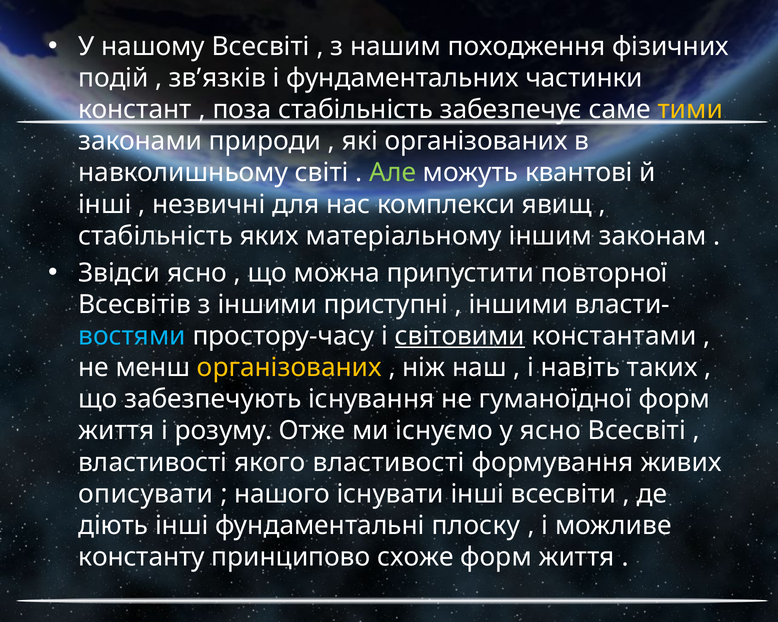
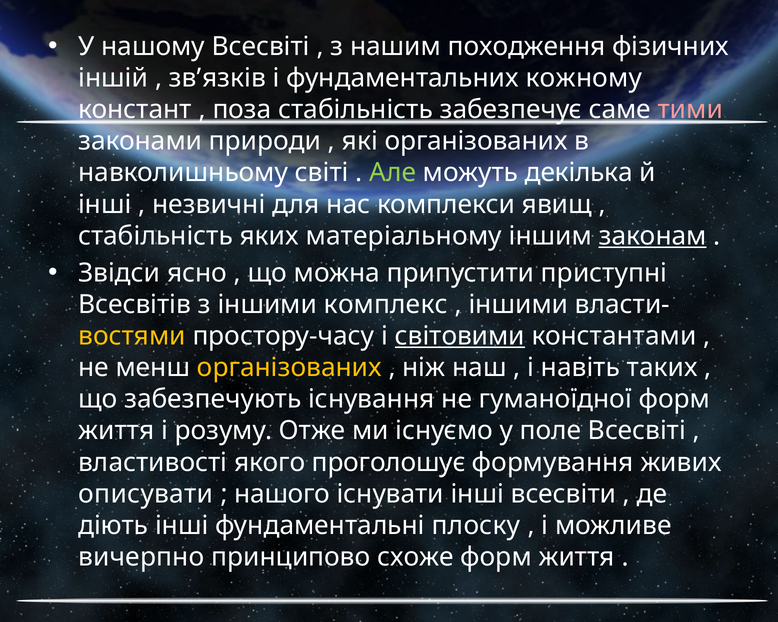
подій: подій -> іншій (113, 78)
частинки: частинки -> кожному (584, 78)
тими colour: yellow -> pink (690, 110)
квантові: квантові -> декілька (579, 173)
законам underline: none -> present (653, 236)
повторної: повторної -> приступні (604, 273)
приступні: приступні -> комплекс (386, 305)
востями colour: light blue -> yellow (132, 336)
у ясно: ясно -> поле (551, 431)
якого властивості: властивості -> проголошує (389, 463)
константу: константу -> вичерпно (141, 558)
